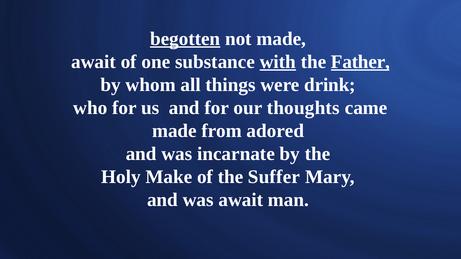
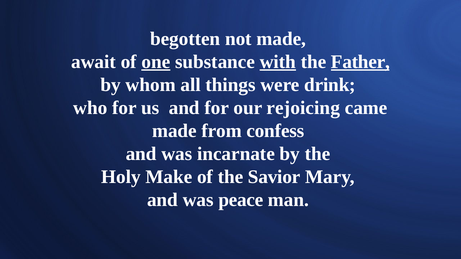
begotten underline: present -> none (185, 39)
one underline: none -> present (156, 62)
thoughts: thoughts -> rejoicing (303, 108)
adored: adored -> confess (275, 131)
Suffer: Suffer -> Savior (274, 177)
was await: await -> peace (241, 200)
